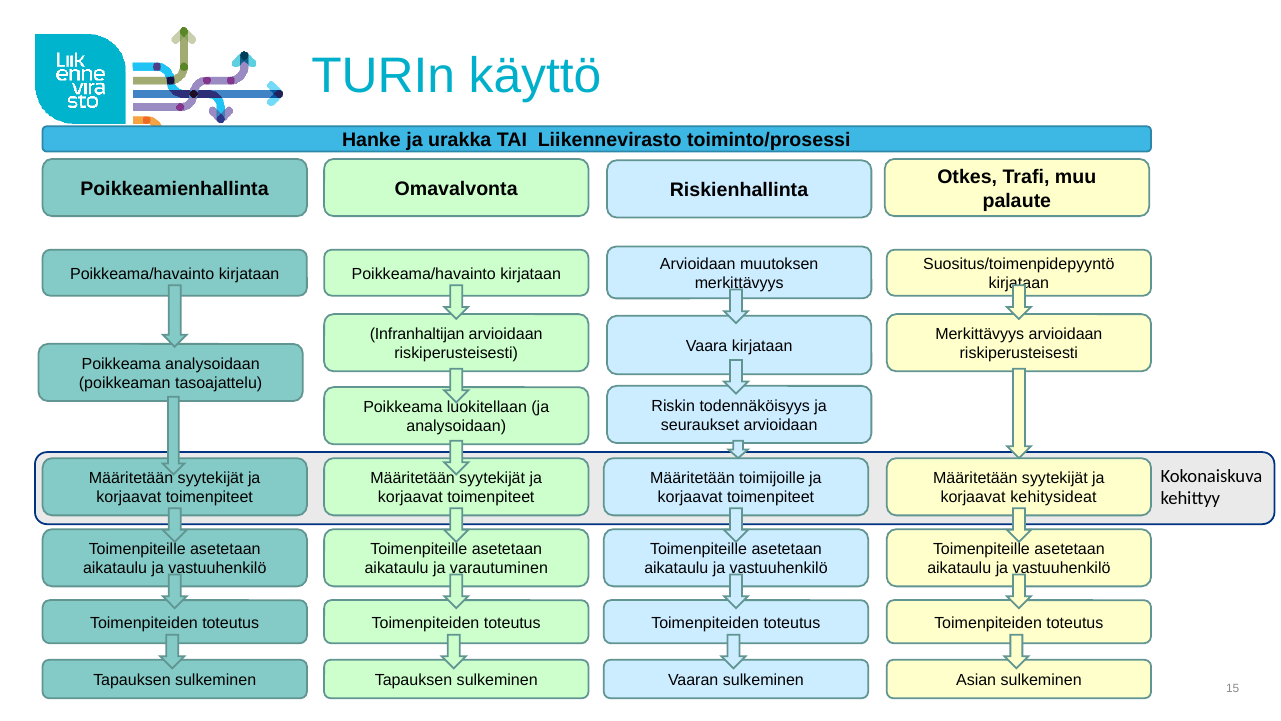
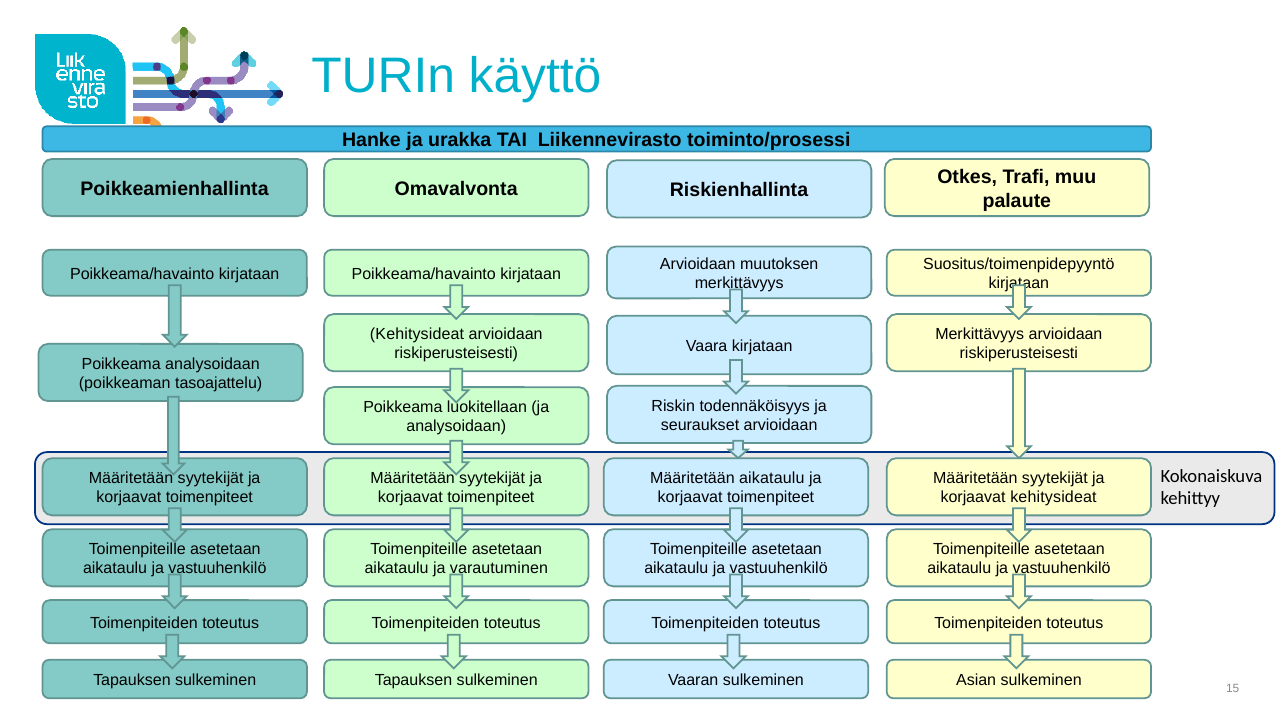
Infranhaltijan: Infranhaltijan -> Kehitysideat (417, 334)
Määritetään toimijoille: toimijoille -> aikataulu (772, 478)
